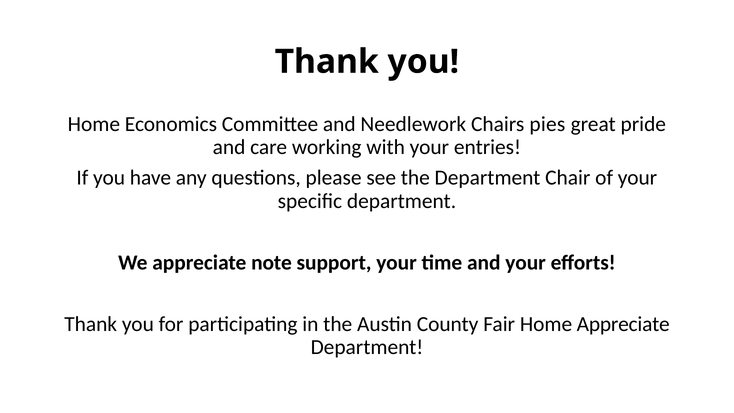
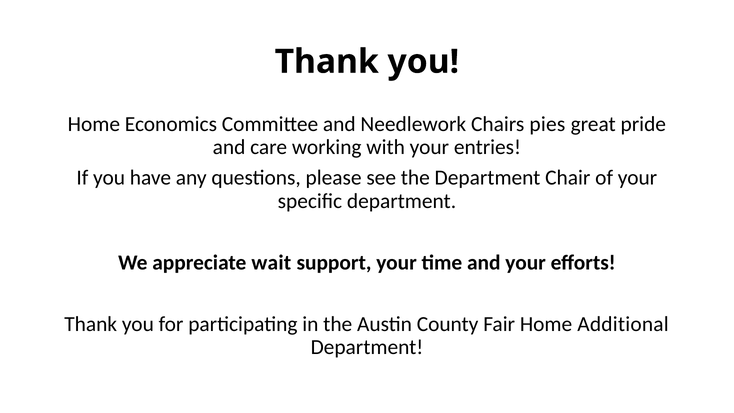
note: note -> wait (271, 262)
Home Appreciate: Appreciate -> Additional (623, 324)
